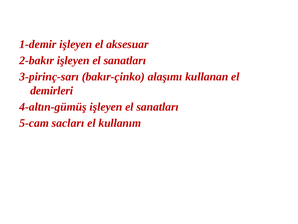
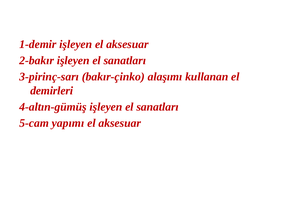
sacları: sacları -> yapımı (68, 123)
kullanım: kullanım -> aksesuar (120, 123)
